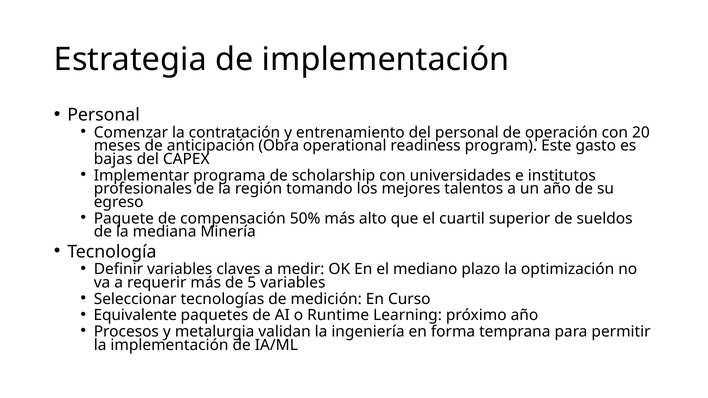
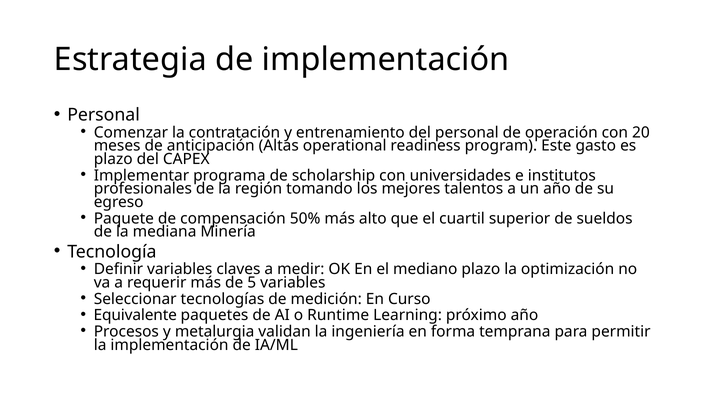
Obra: Obra -> Altas (279, 146)
bajas: bajas -> plazo (113, 159)
